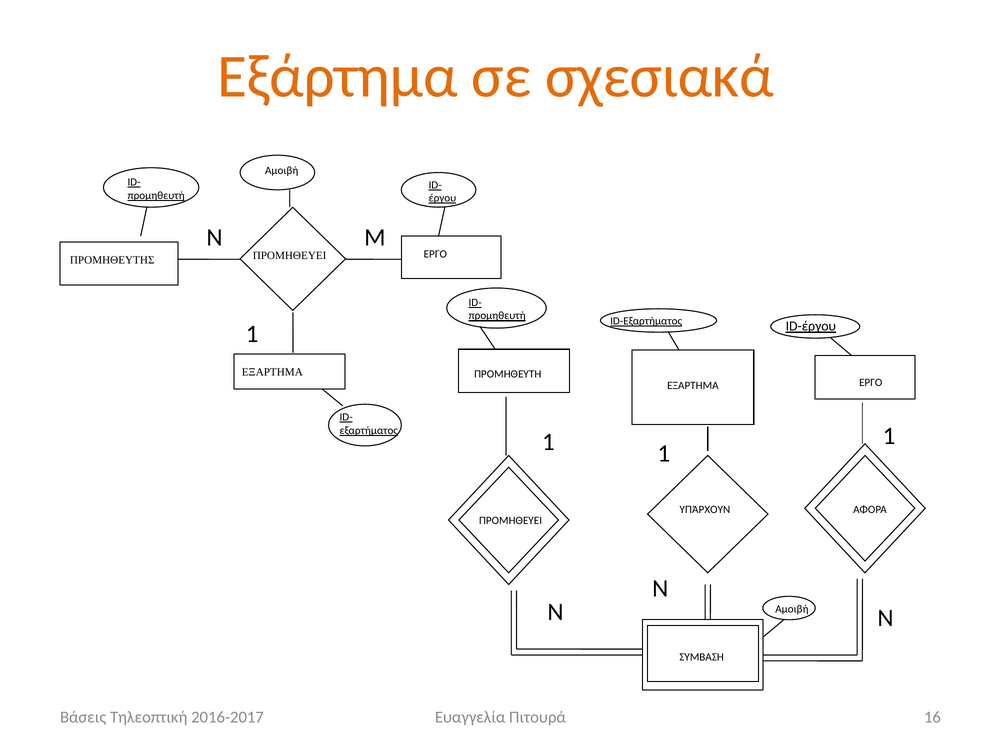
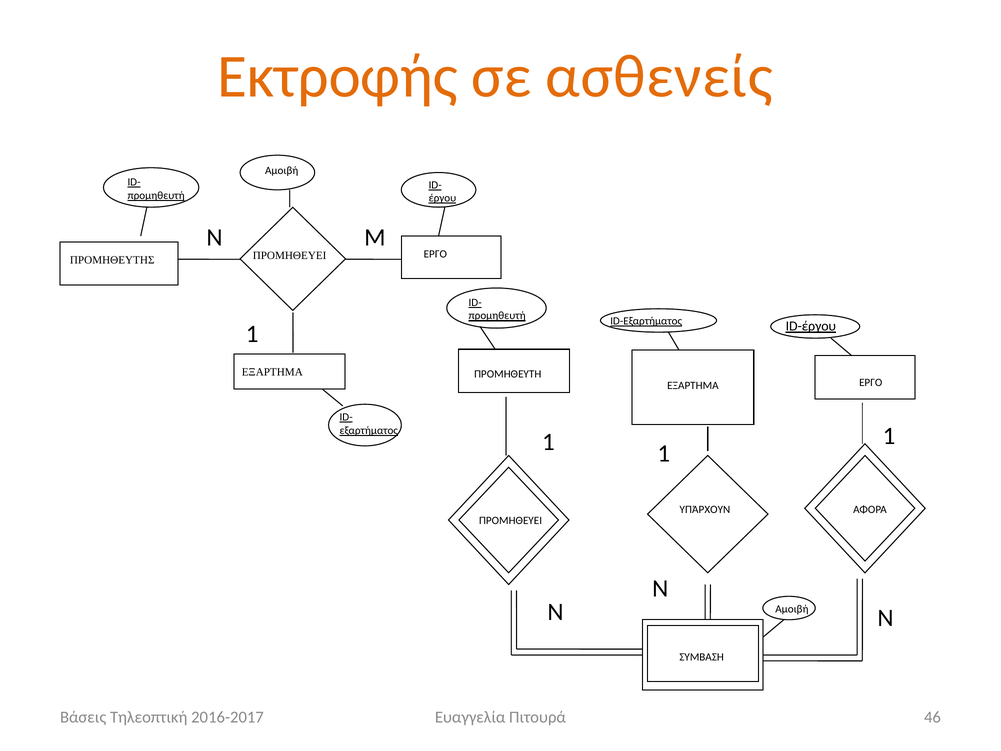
Εξάρτημα: Εξάρτημα -> Εκτροφής (337, 76)
σχεσιακά: σχεσιακά -> ασθενείς (659, 76)
16: 16 -> 46 (932, 717)
